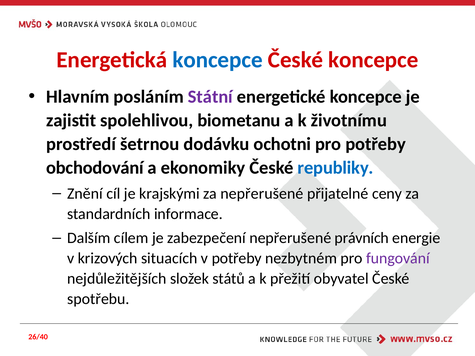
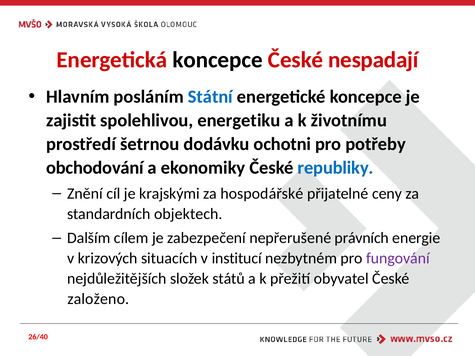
koncepce colour: blue -> black (218, 60)
České koncepce: koncepce -> nespadají (373, 60)
Státní colour: purple -> blue (210, 97)
biometanu: biometanu -> energetiku (239, 121)
za nepřerušené: nepřerušené -> hospodářské (262, 194)
informace: informace -> objektech (188, 214)
v potřeby: potřeby -> institucí (237, 259)
spotřebu: spotřebu -> založeno (98, 299)
